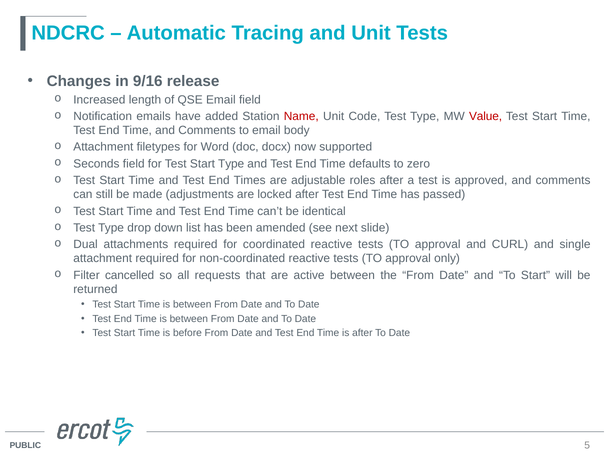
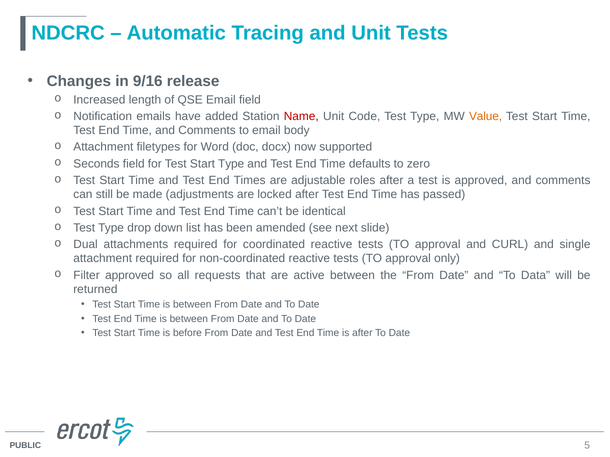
Value colour: red -> orange (486, 116)
Filter cancelled: cancelled -> approved (130, 275)
To Start: Start -> Data (535, 275)
